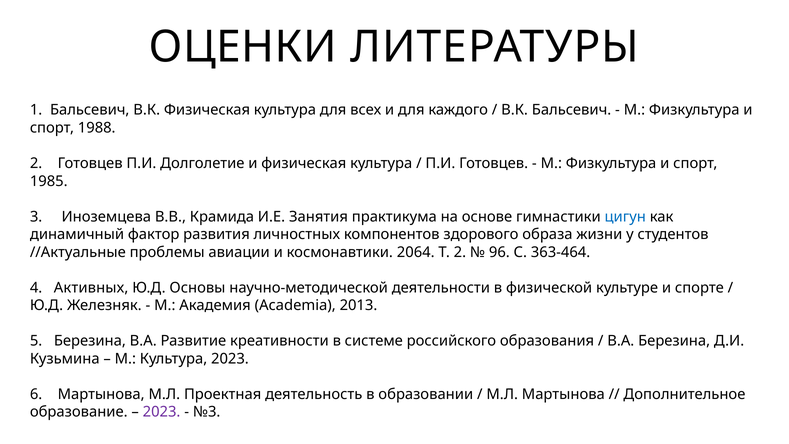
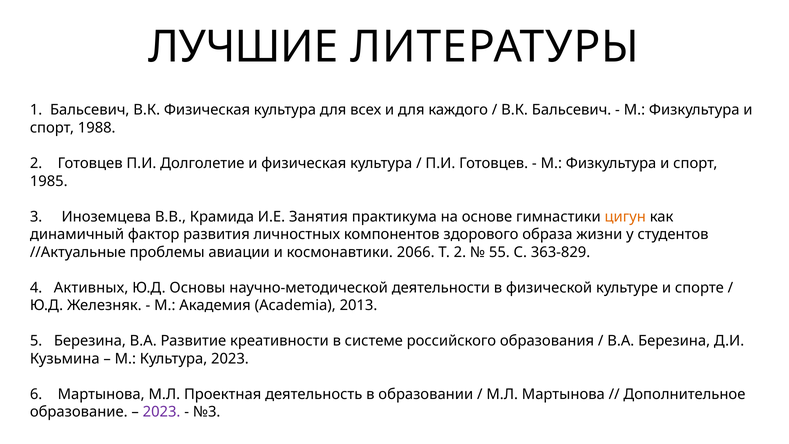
ОЦЕНКИ: ОЦЕНКИ -> ЛУЧШИЕ (243, 47)
цигун colour: blue -> orange (625, 217)
2064: 2064 -> 2066 (416, 252)
96: 96 -> 55 (499, 252)
363-464: 363-464 -> 363-829 (561, 252)
